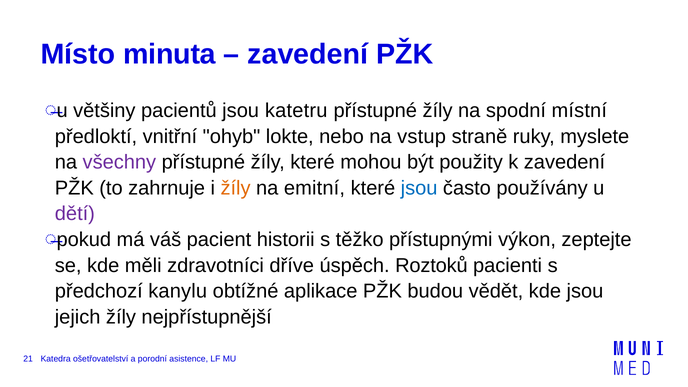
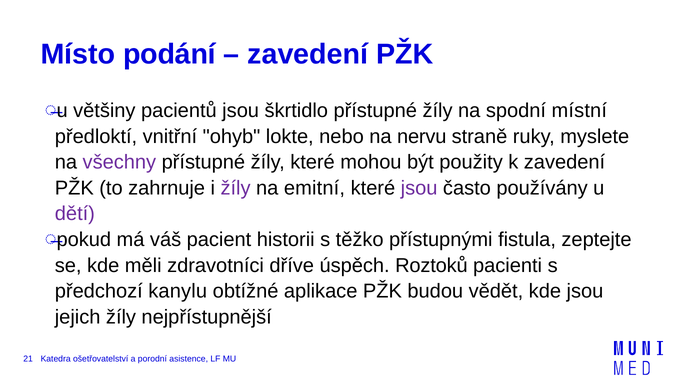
minuta: minuta -> podání (169, 54)
katetru: katetru -> škrtidlo (296, 111)
vstup: vstup -> nervu (422, 136)
žíly colour: orange -> purple (236, 188)
jsou colour: blue -> purple (419, 188)
výkon: výkon -> fistula (527, 240)
